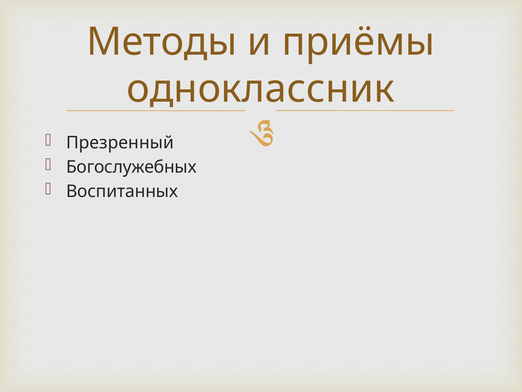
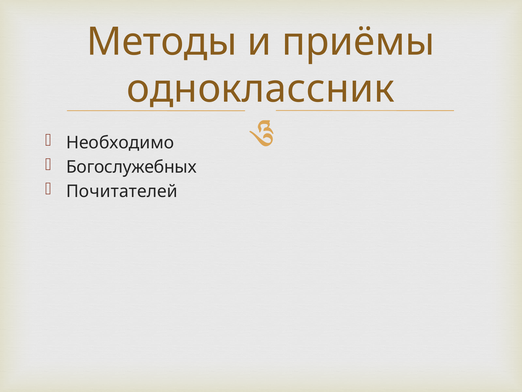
Презренный: Презренный -> Необходимо (120, 143)
Воспитанных: Воспитанных -> Почитателей (122, 191)
